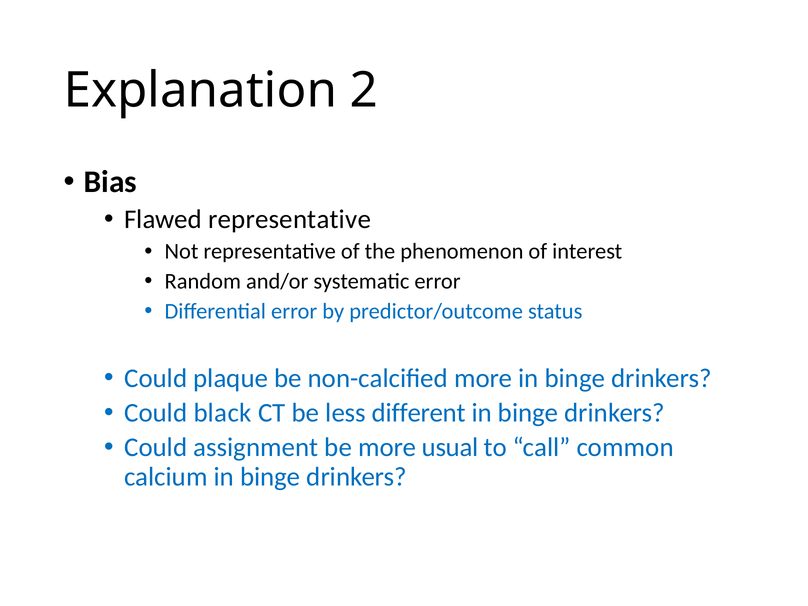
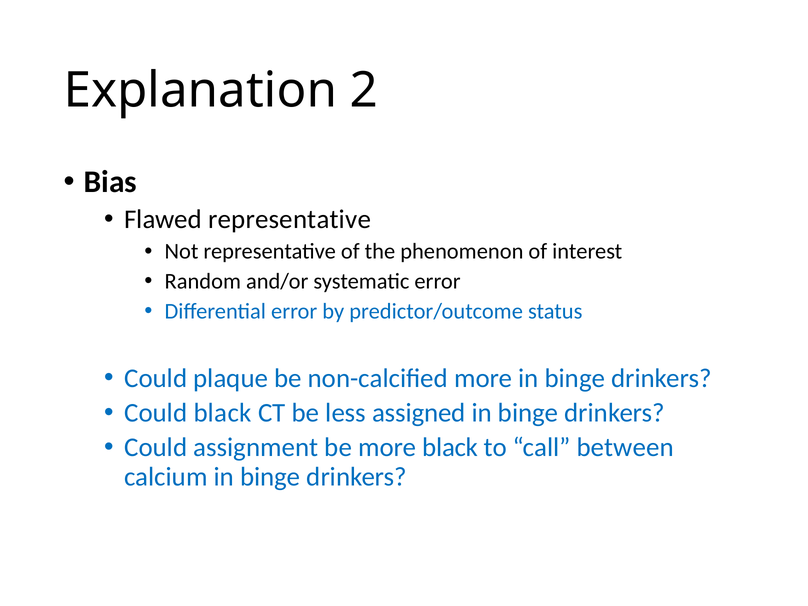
different: different -> assigned (419, 413)
more usual: usual -> black (450, 448)
common: common -> between (625, 448)
